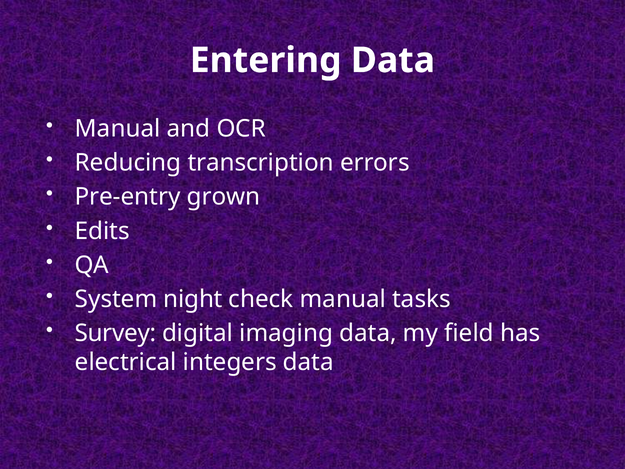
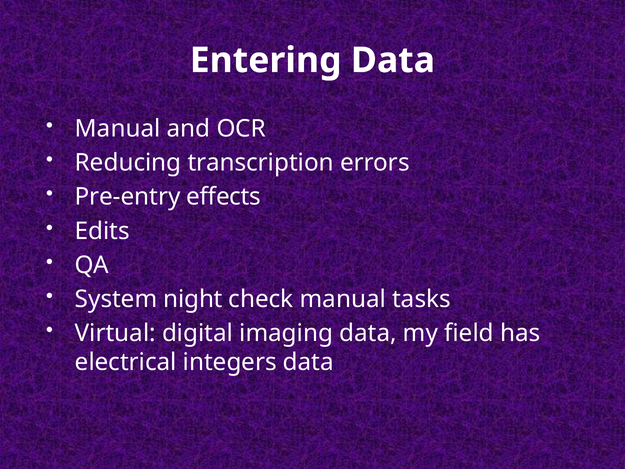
grown: grown -> effects (224, 197)
Survey: Survey -> Virtual (115, 333)
